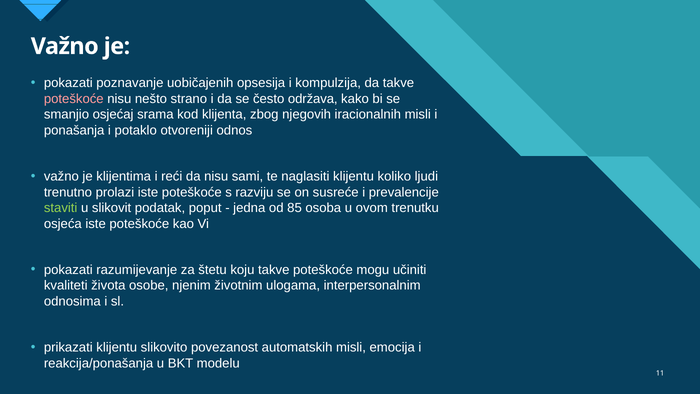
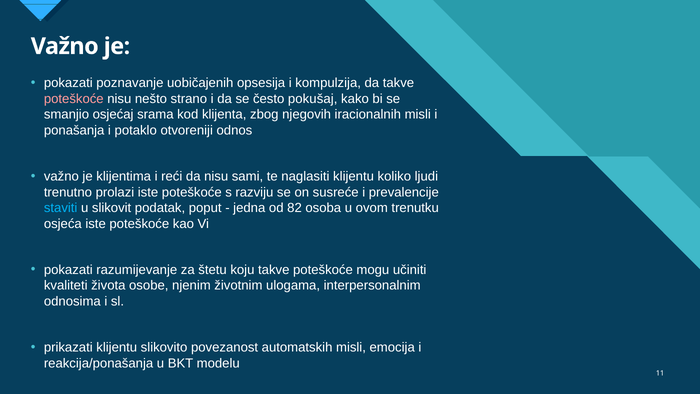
održava: održava -> pokušaj (313, 99)
staviti colour: light green -> light blue (61, 208)
85: 85 -> 82 (295, 208)
